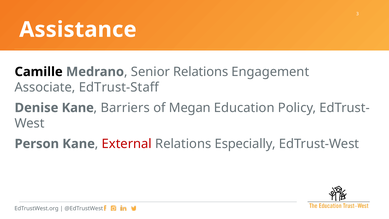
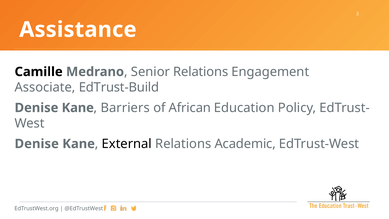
EdTrust-Staff: EdTrust-Staff -> EdTrust-Build (119, 87)
Megan: Megan -> African (190, 108)
Person: Person -> Denise (37, 144)
External colour: red -> black (127, 144)
Especially: Especially -> Academic (245, 144)
